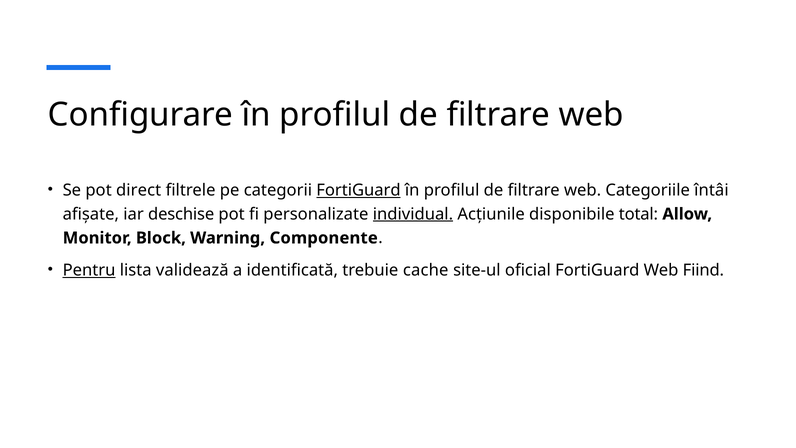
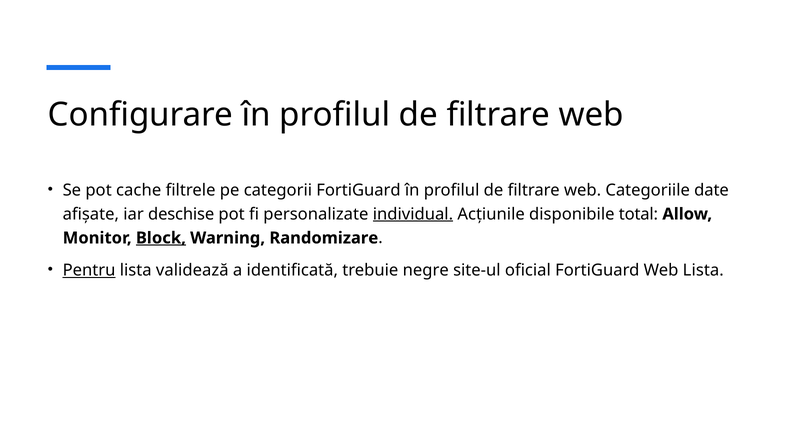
direct: direct -> cache (139, 190)
FortiGuard underline: present -> none (358, 190)
întâi: întâi -> date (712, 190)
Block underline: none -> present (161, 238)
Componente: Componente -> Randomizare (324, 238)
cache: cache -> negre (426, 270)
Web Fiind: Fiind -> Lista (703, 270)
